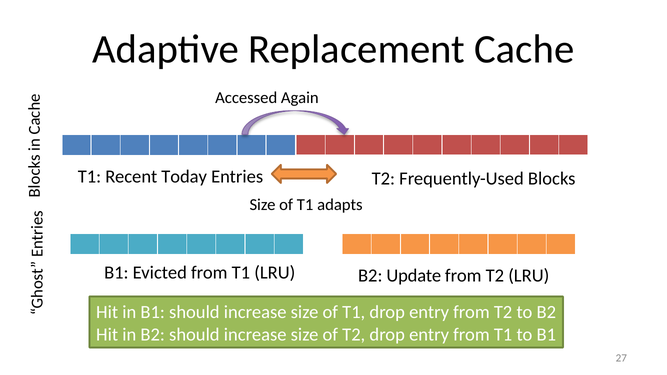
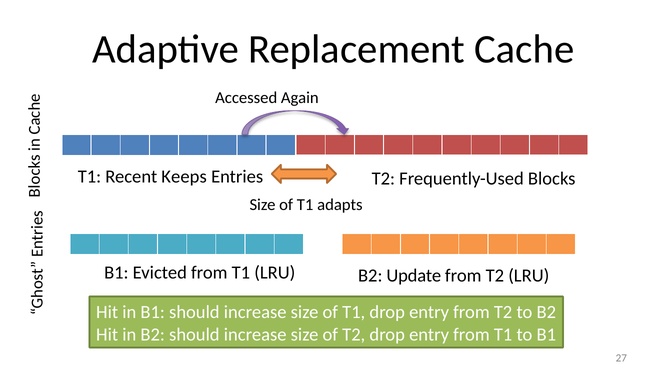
Today: Today -> Keeps (184, 177)
